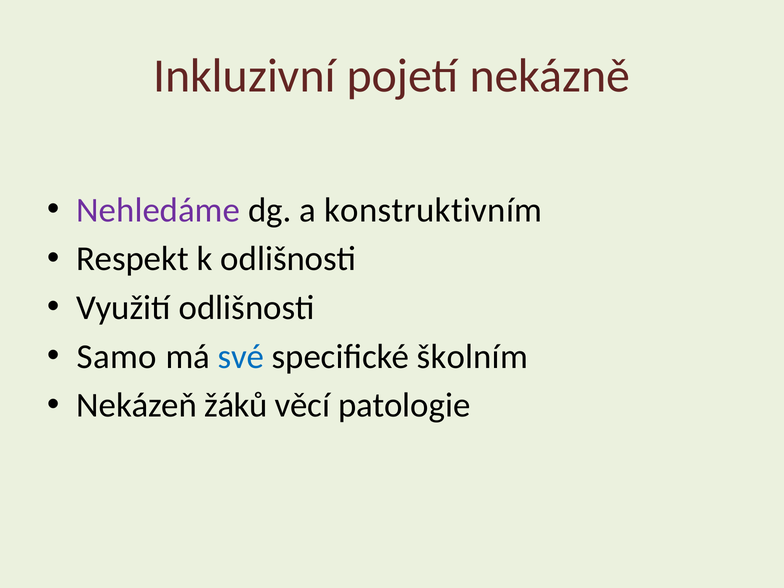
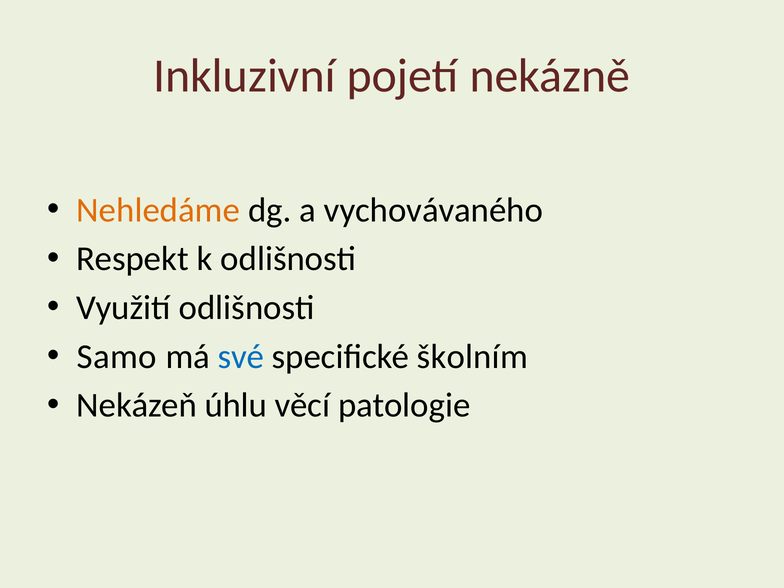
Nehledáme colour: purple -> orange (158, 210)
konstruktivním: konstruktivním -> vychovávaného (433, 210)
žáků: žáků -> úhlu (236, 405)
